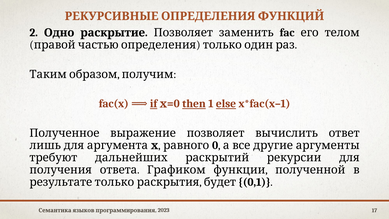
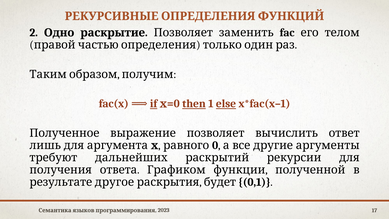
только: только -> другое (114, 182)
